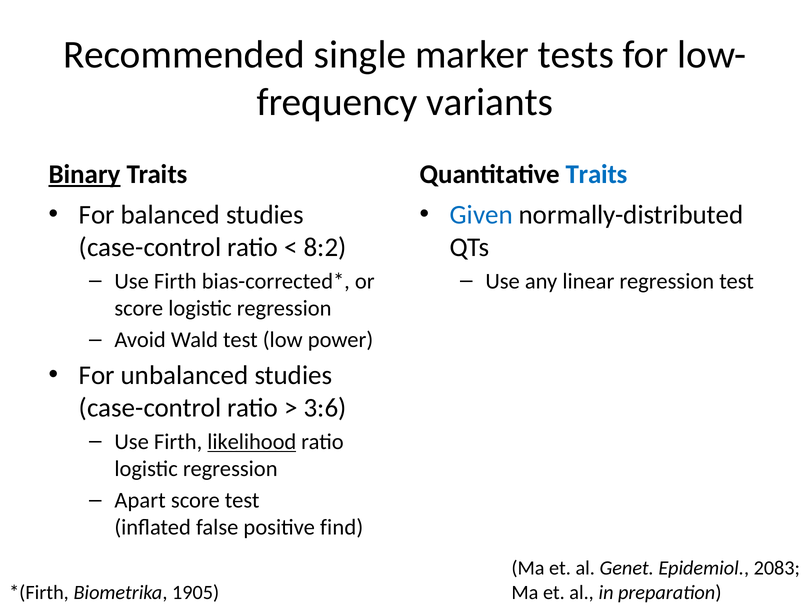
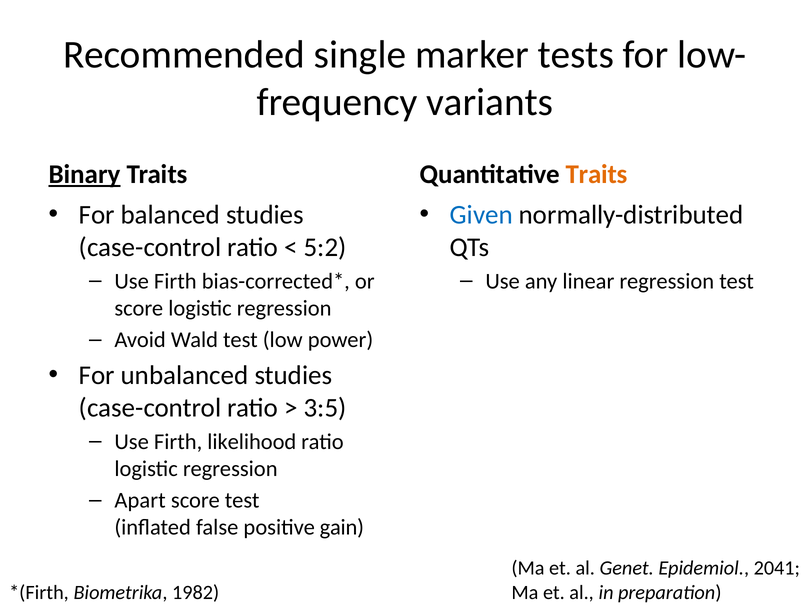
Traits colour: blue -> orange (597, 174)
8:2: 8:2 -> 5:2 (325, 247)
3:6: 3:6 -> 3:5 (325, 408)
likelihood underline: present -> none (252, 441)
find: find -> gain (342, 527)
2083: 2083 -> 2041 (777, 568)
1905: 1905 -> 1982 (196, 592)
